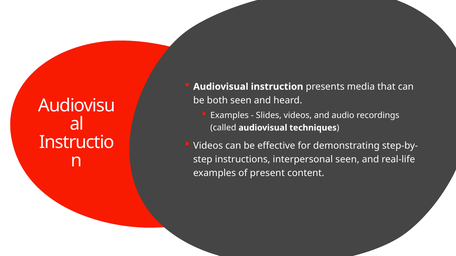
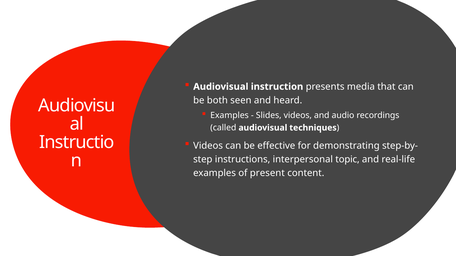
interpersonal seen: seen -> topic (347, 160)
